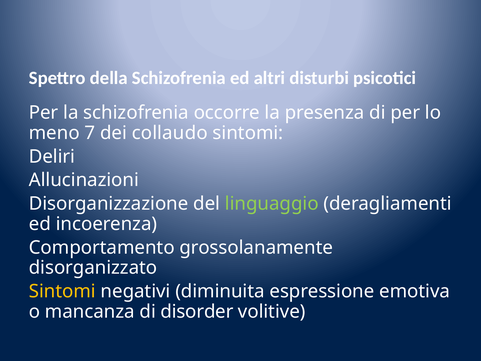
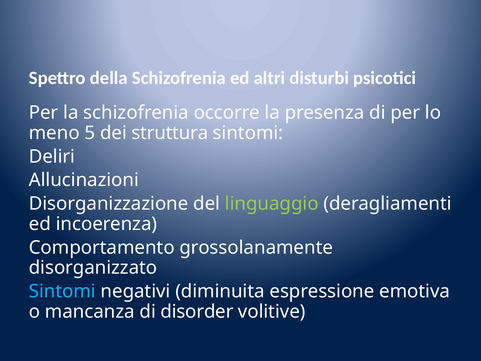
7: 7 -> 5 (90, 133)
collaudo: collaudo -> struttura (170, 133)
Sintomi colour: yellow -> light blue (62, 291)
